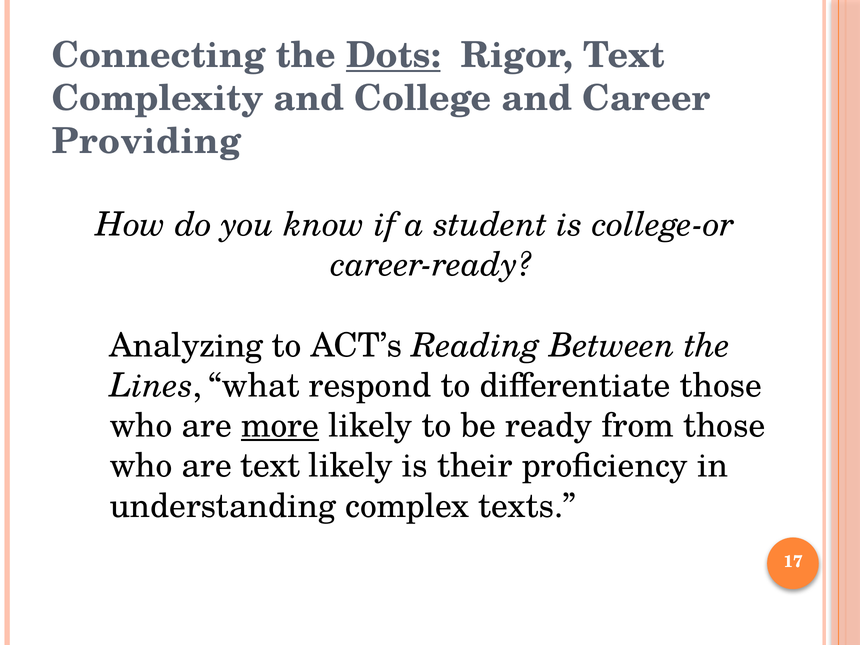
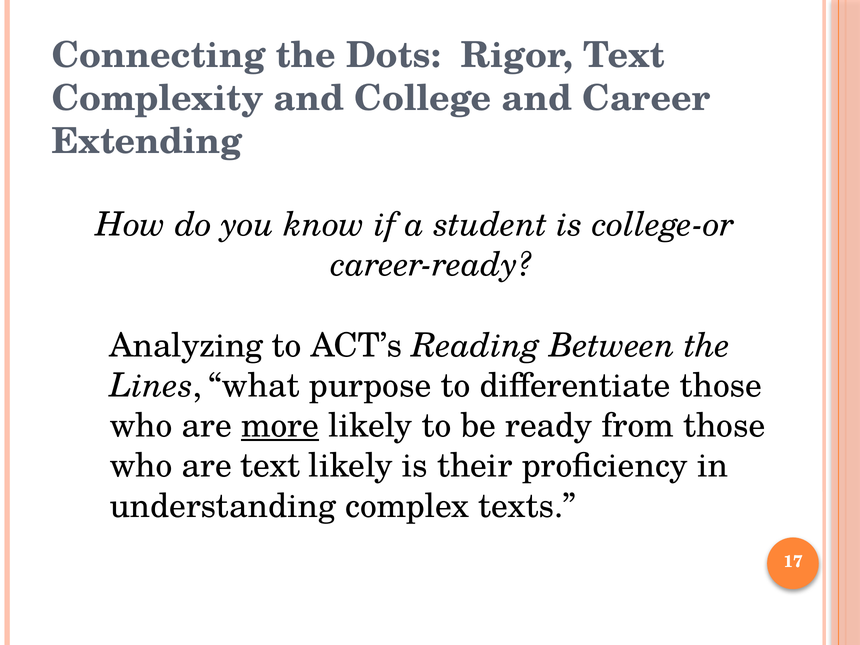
Dots underline: present -> none (393, 55)
Providing: Providing -> Extending (147, 141)
respond: respond -> purpose (370, 386)
